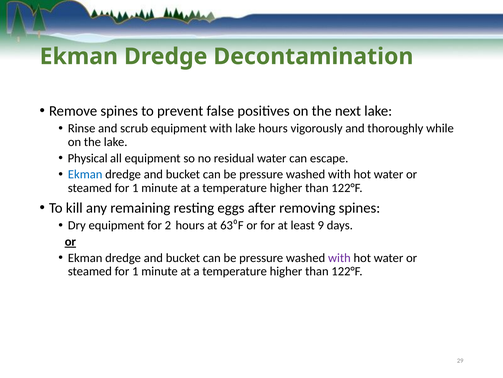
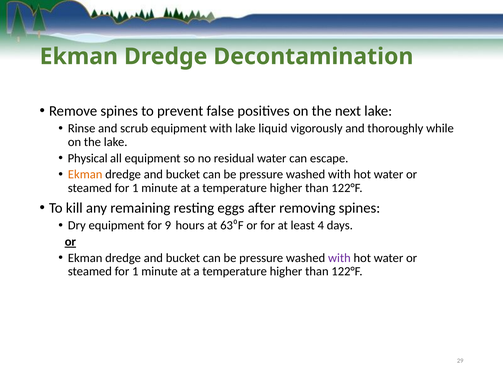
lake hours: hours -> liquid (273, 128)
Ekman colour: blue -> orange (85, 174)
2: 2 -> 9 (168, 225)
9: 9 -> 4 (321, 225)
